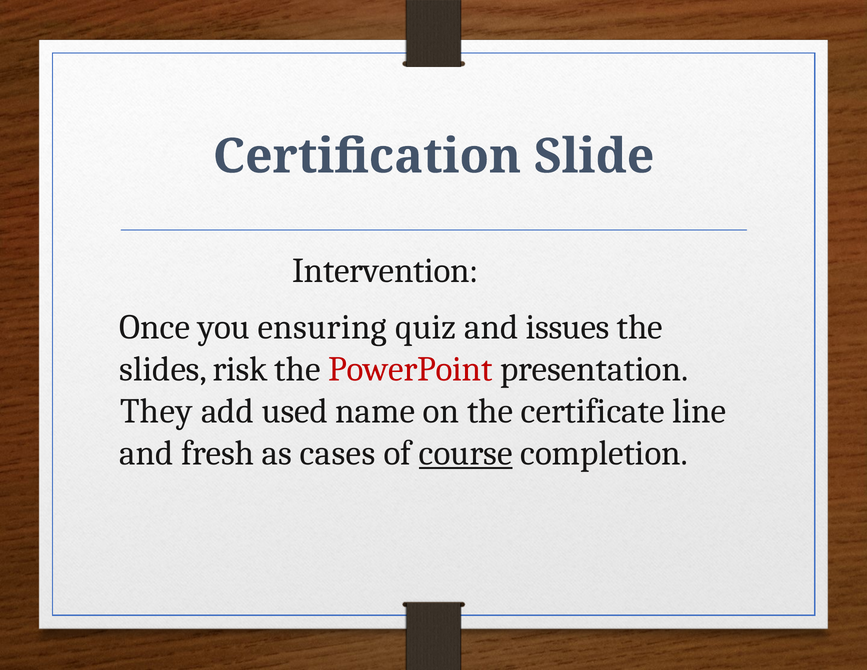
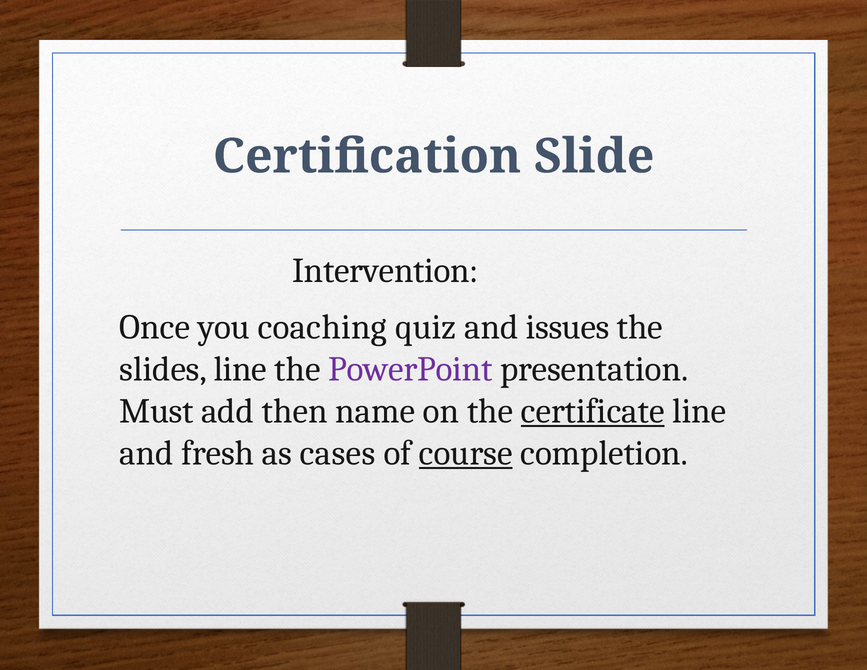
ensuring: ensuring -> coaching (322, 327)
slides risk: risk -> line (240, 369)
PowerPoint colour: red -> purple (410, 369)
They: They -> Must (157, 411)
used: used -> then (295, 411)
certificate underline: none -> present (593, 411)
